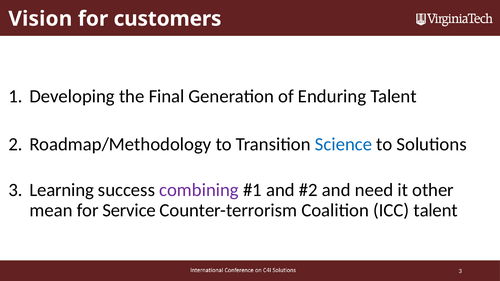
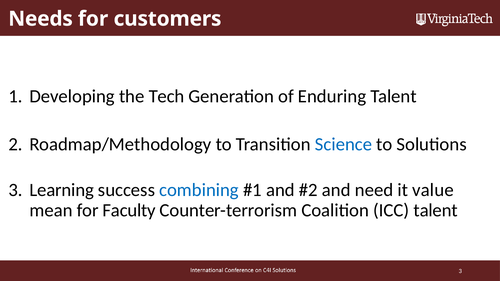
Vision: Vision -> Needs (41, 19)
Final: Final -> Tech (167, 97)
combining colour: purple -> blue (199, 190)
other: other -> value (433, 190)
Service: Service -> Faculty (129, 210)
